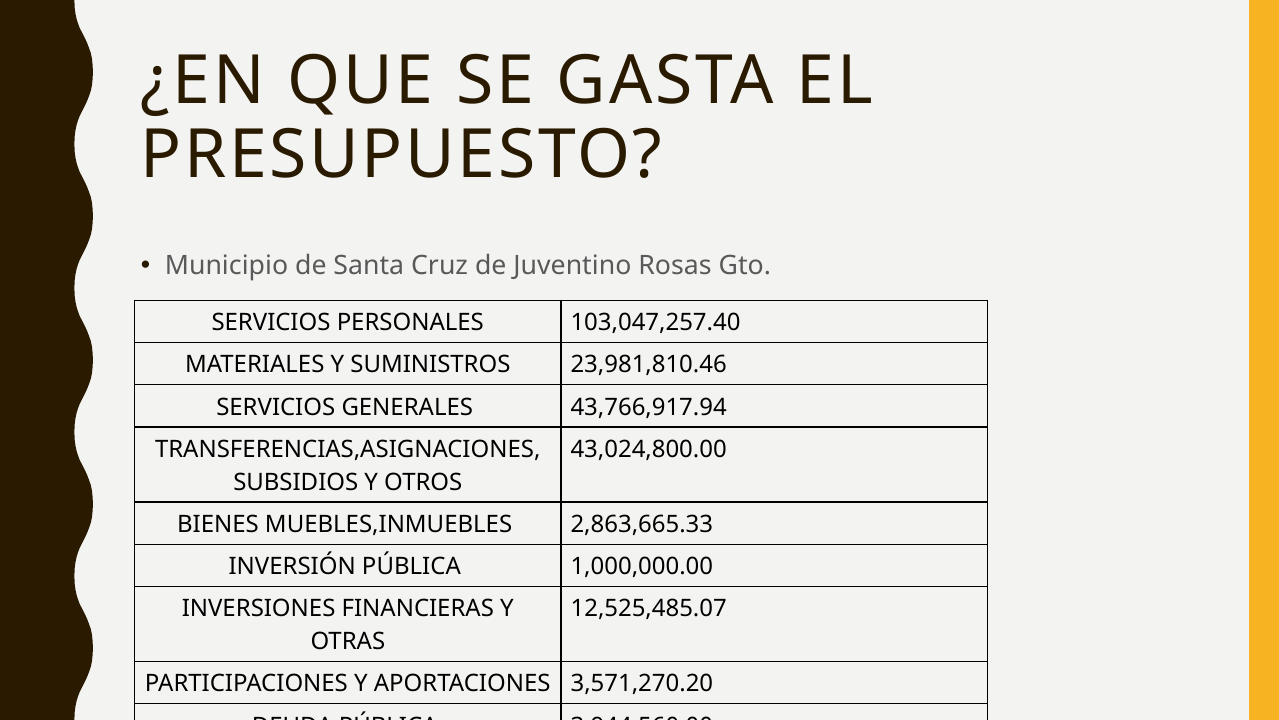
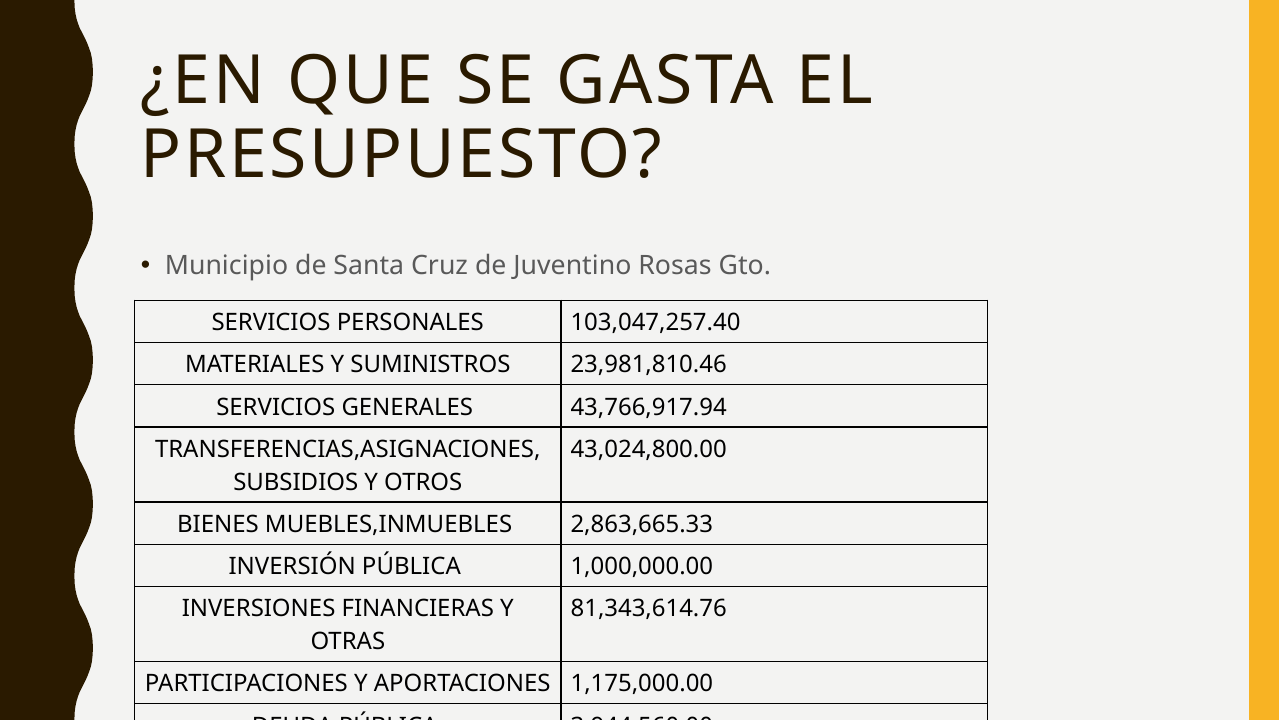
12,525,485.07: 12,525,485.07 -> 81,343,614.76 (649, 609)
3,571,270.20: 3,571,270.20 -> 1,175,000.00 (642, 683)
